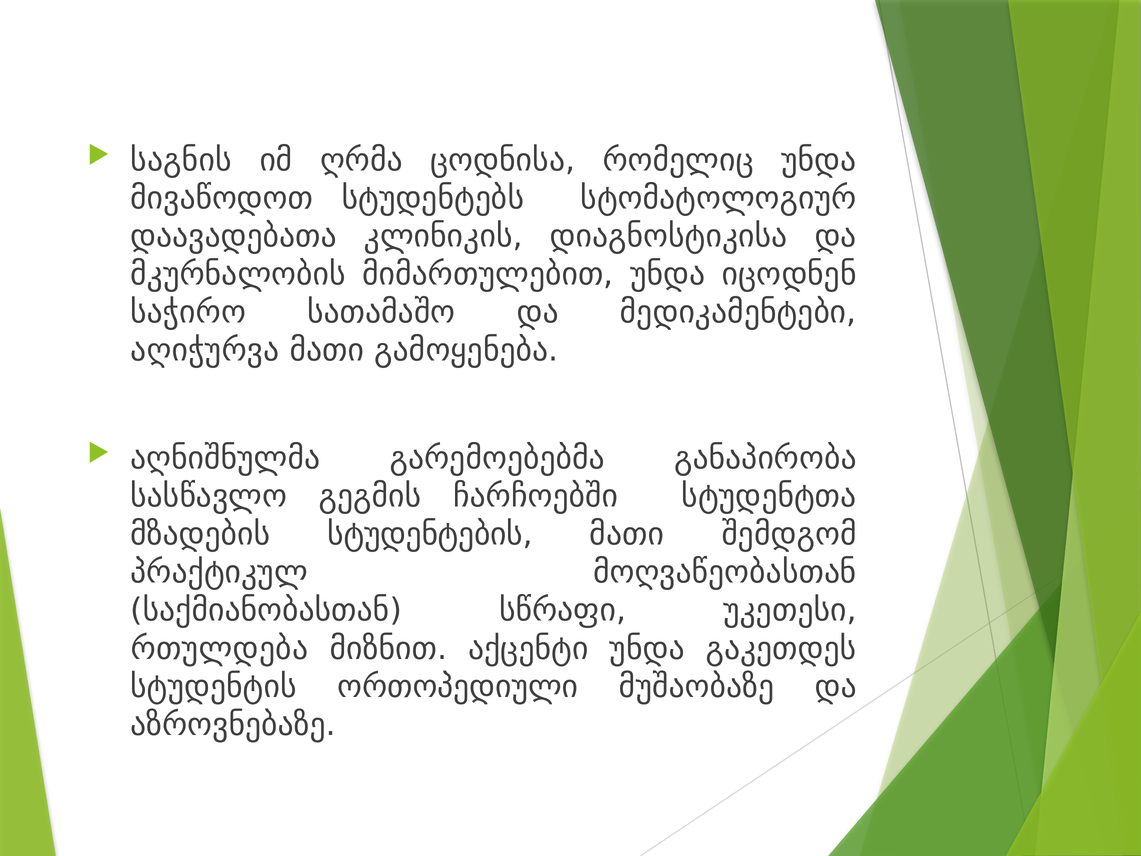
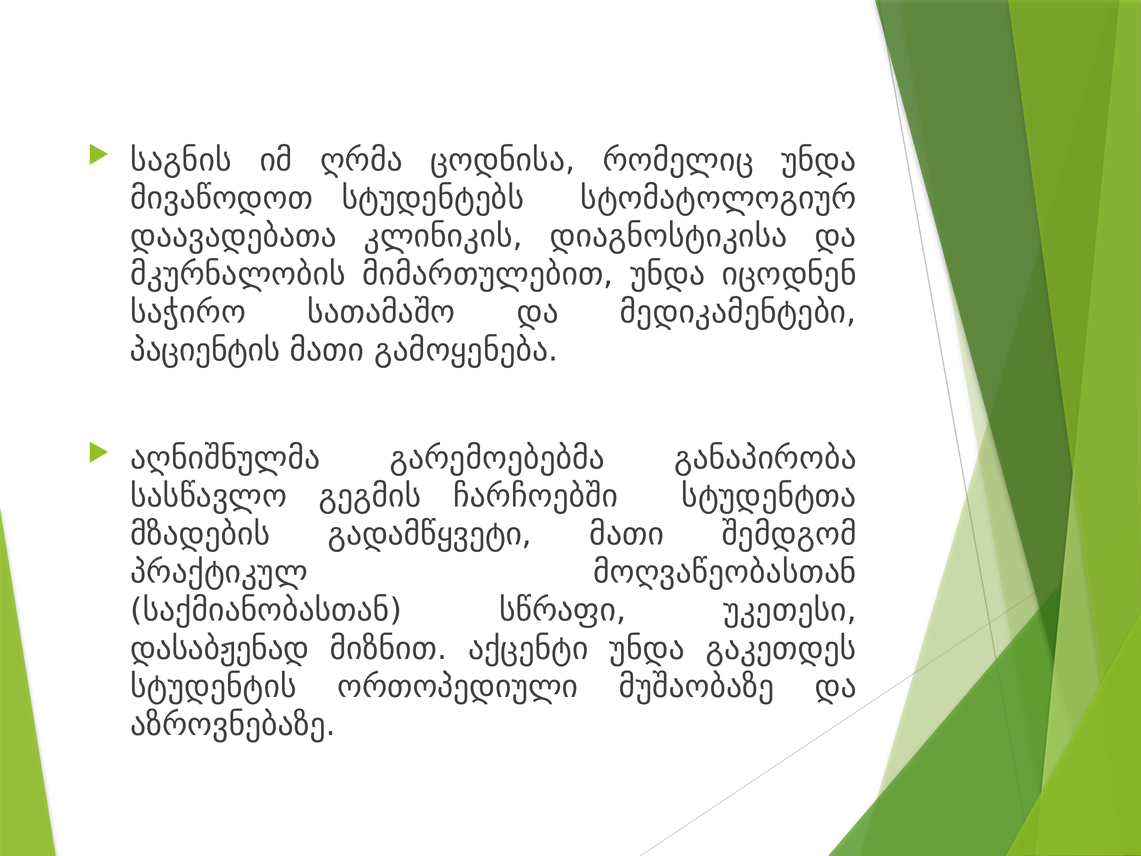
აღიჭურვა: აღიჭურვა -> პაციენტის (205, 350)
სტუდენტების: სტუდენტების -> გადამწყვეტი (430, 534)
რთულდება: რთულდება -> დასაბჟენად (220, 648)
